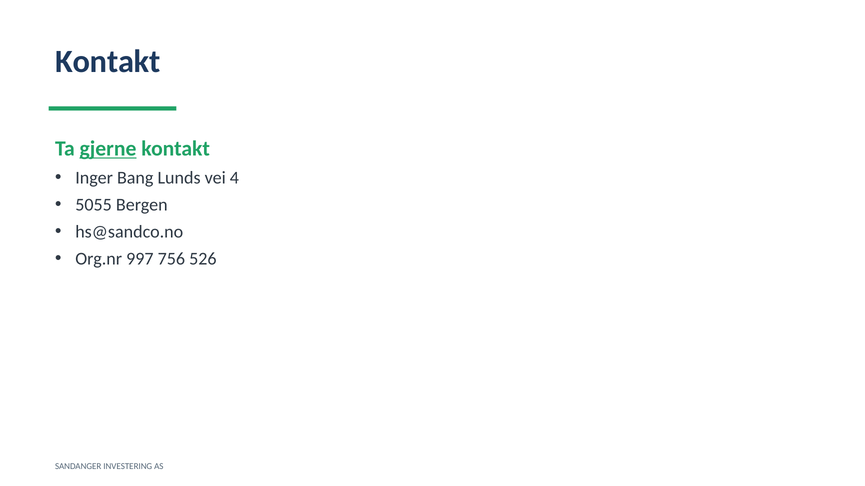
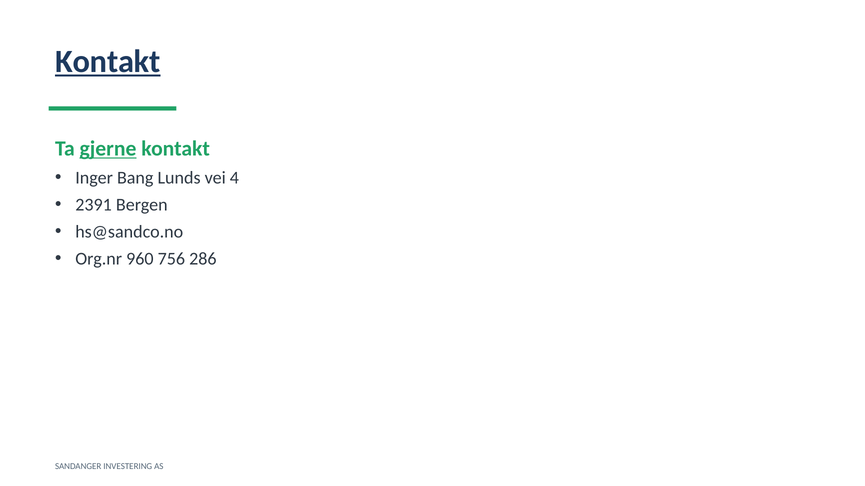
Kontakt underline: none -> present (108, 62)
5055: 5055 -> 2391 (94, 205)
997: 997 -> 960 (140, 259)
526: 526 -> 286 (203, 259)
